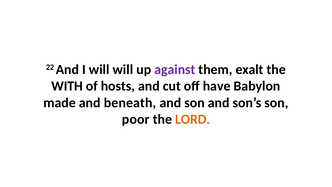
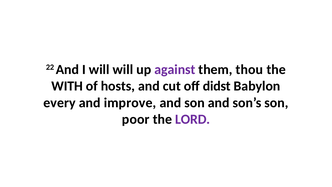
exalt: exalt -> thou (249, 69)
have: have -> didst (217, 86)
made: made -> every (60, 103)
beneath: beneath -> improve (130, 103)
LORD colour: orange -> purple (193, 119)
